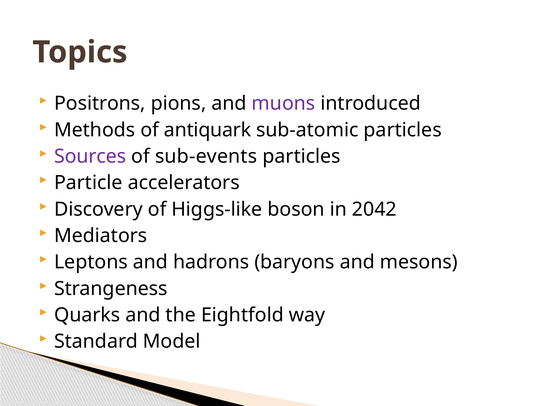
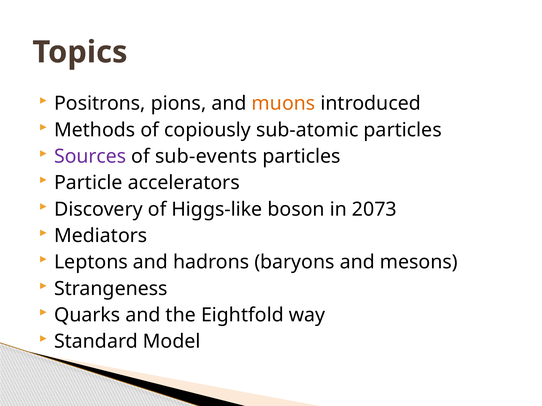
muons colour: purple -> orange (284, 104)
antiquark: antiquark -> copiously (208, 130)
2042: 2042 -> 2073 (374, 210)
